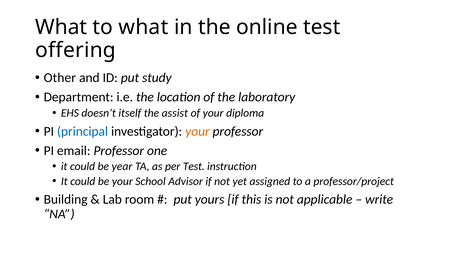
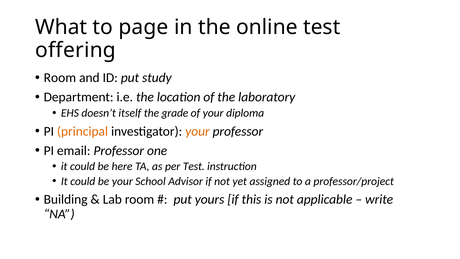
to what: what -> page (143, 27)
Other: Other -> Room (60, 78)
assist: assist -> grade (175, 113)
principal colour: blue -> orange (83, 131)
year: year -> here (122, 166)
